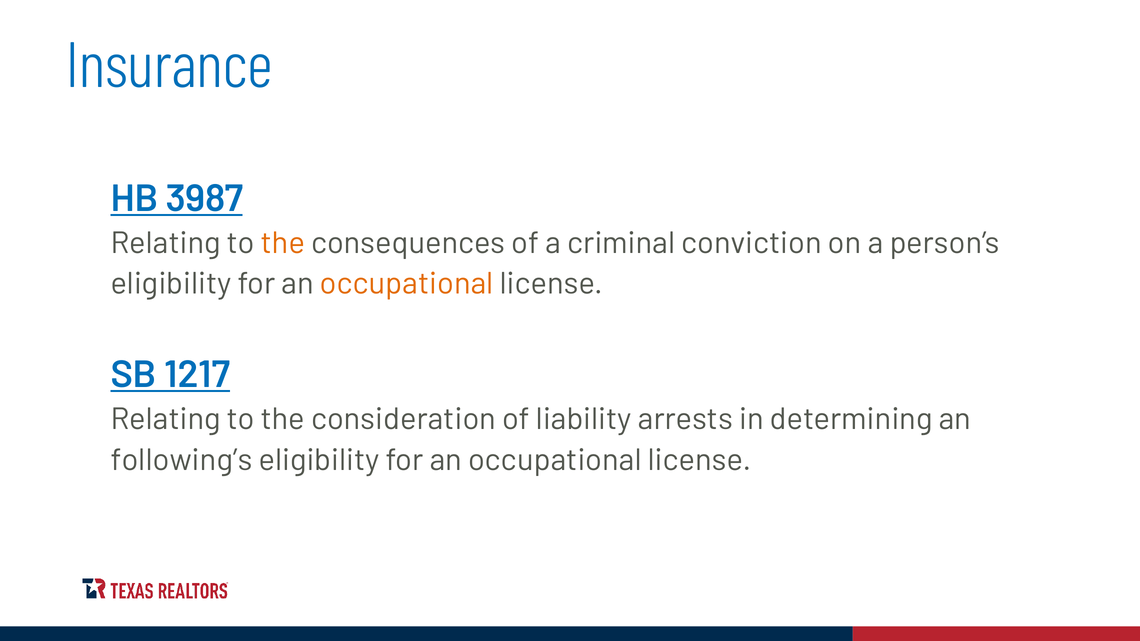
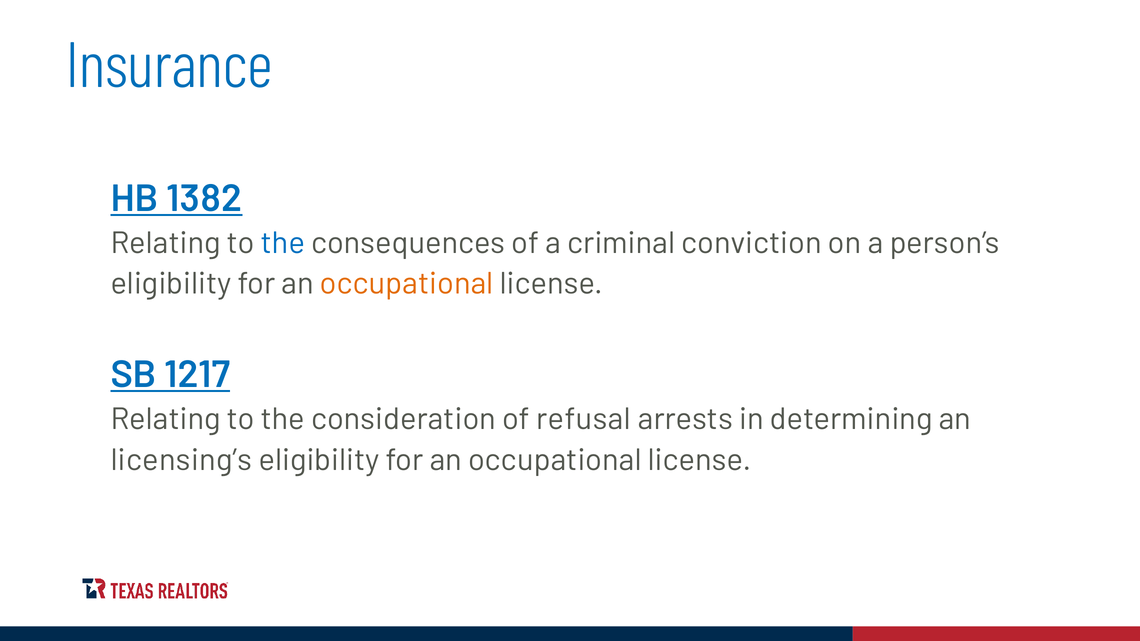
3987: 3987 -> 1382 (204, 199)
the colour: orange -> blue (283, 243)
liability: liability -> refusal (584, 419)
following’s: following’s -> licensing’s (181, 460)
